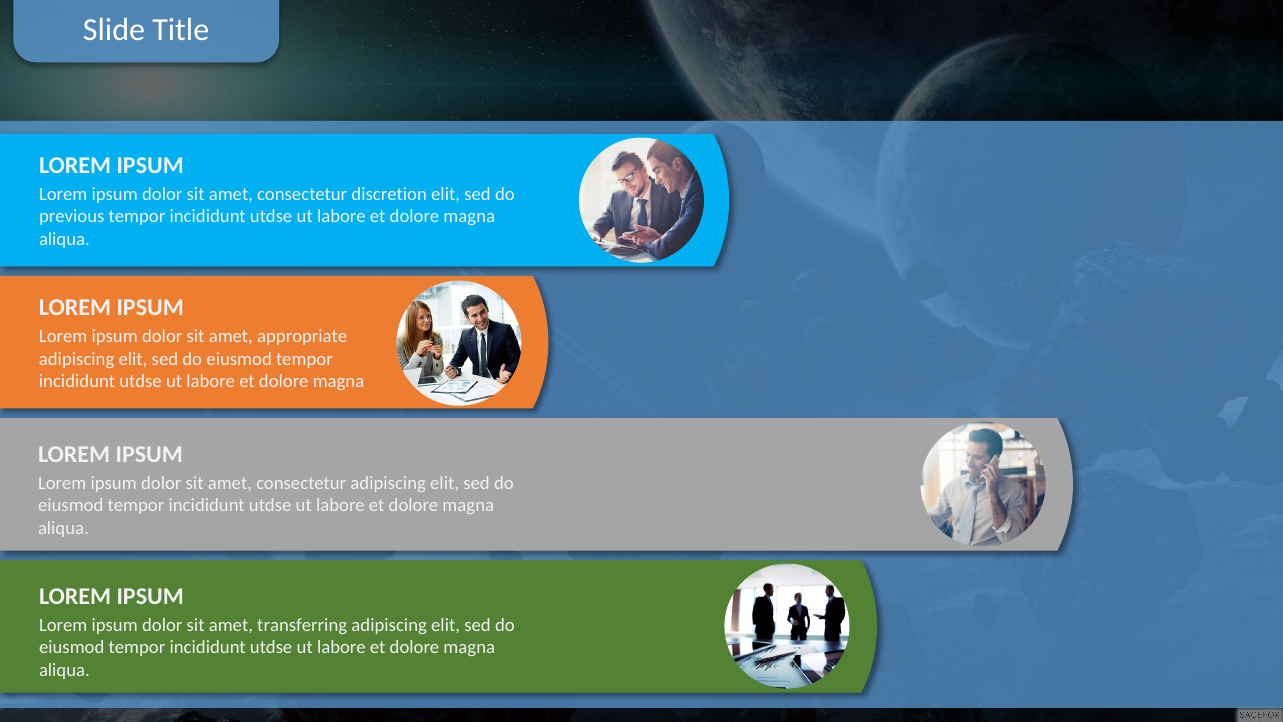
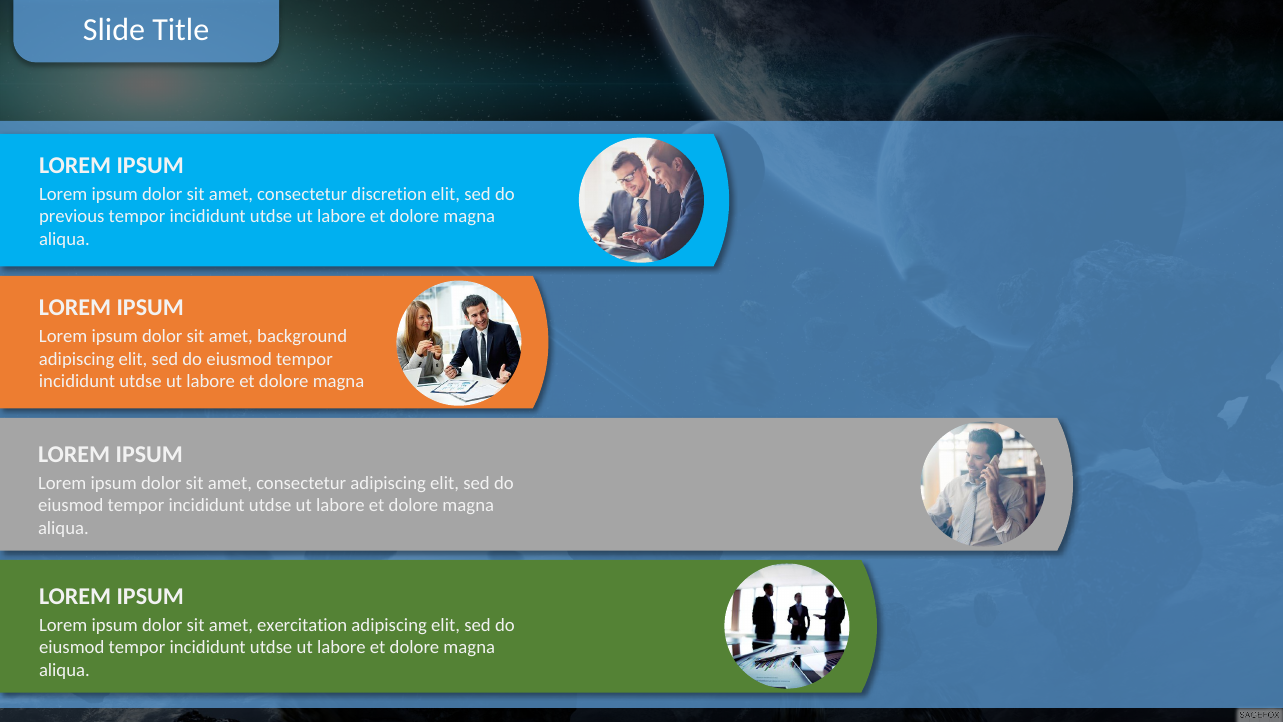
appropriate: appropriate -> background (302, 336)
transferring: transferring -> exercitation (302, 625)
